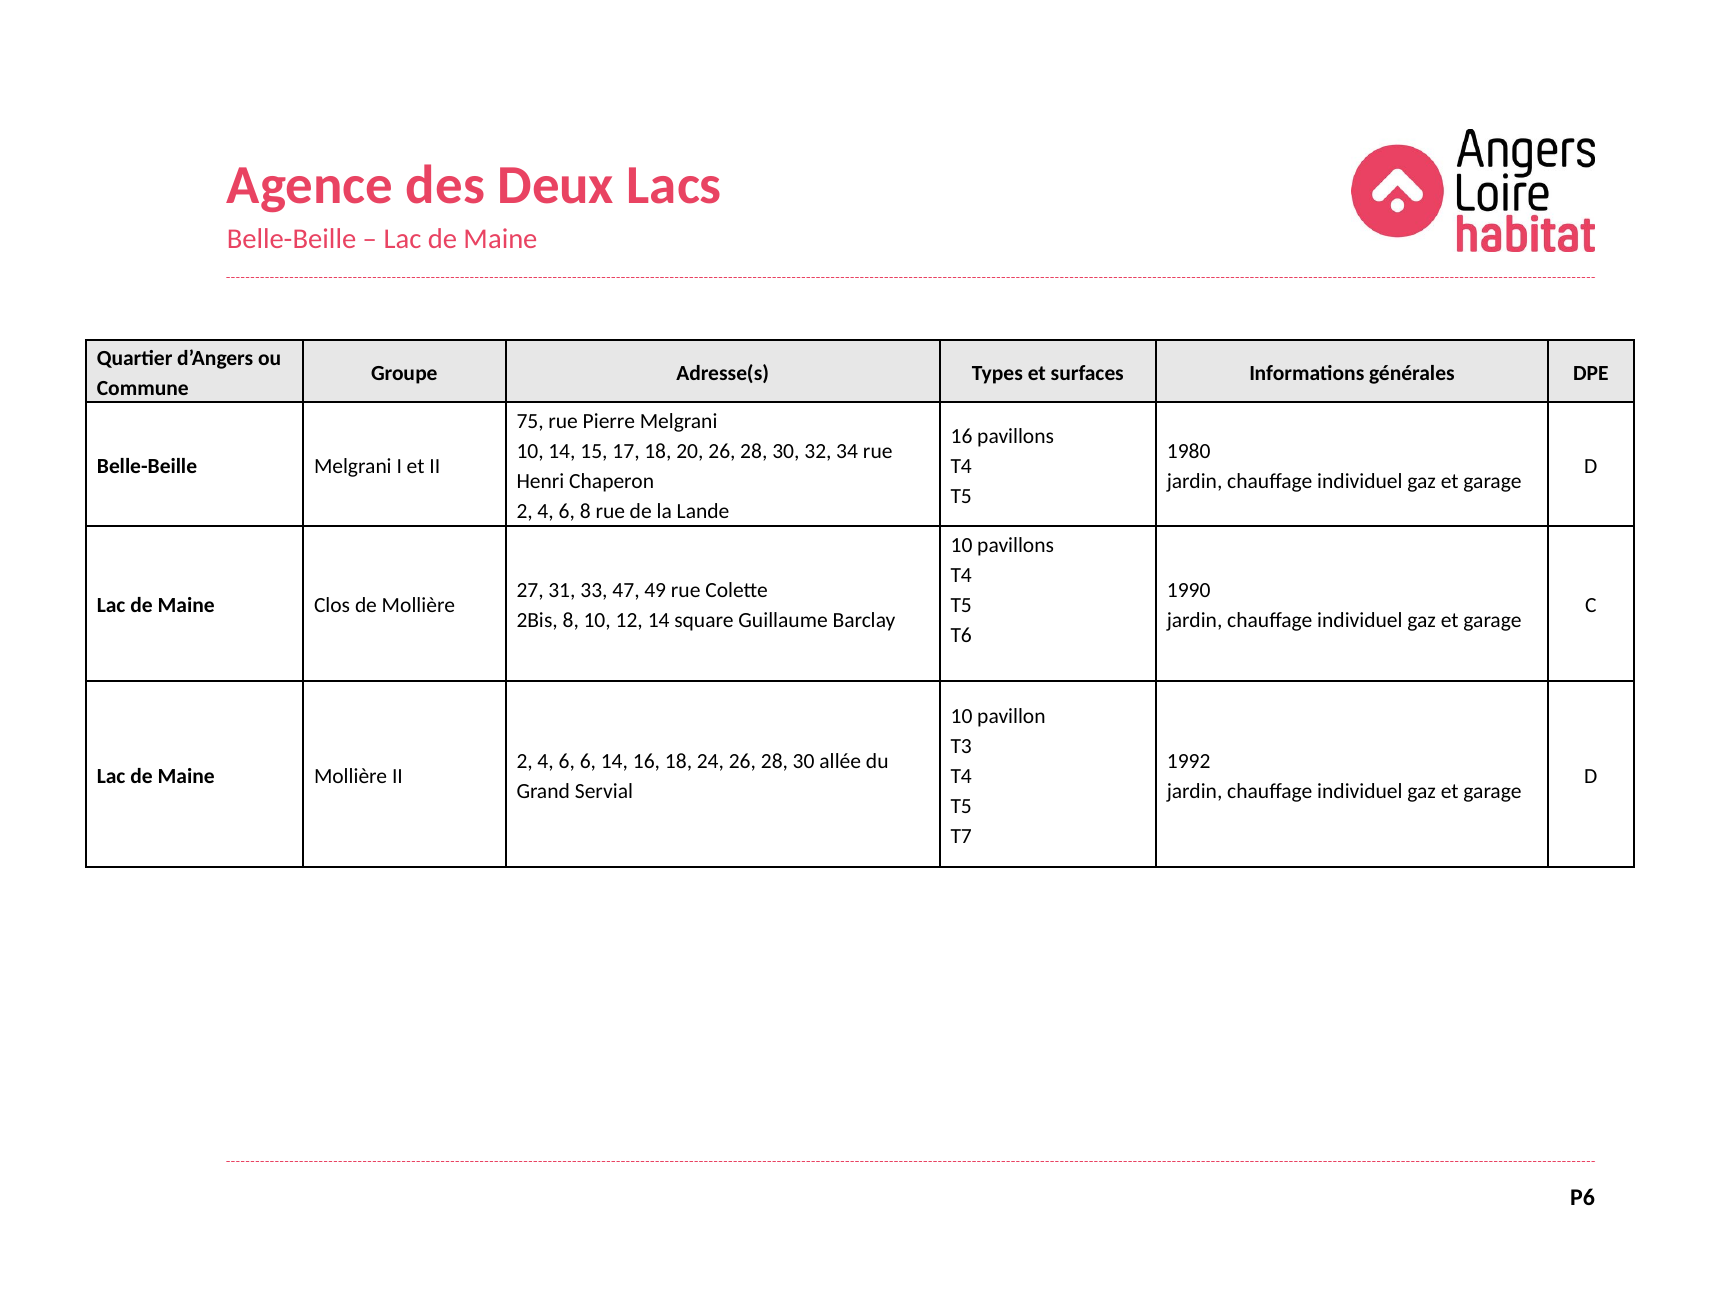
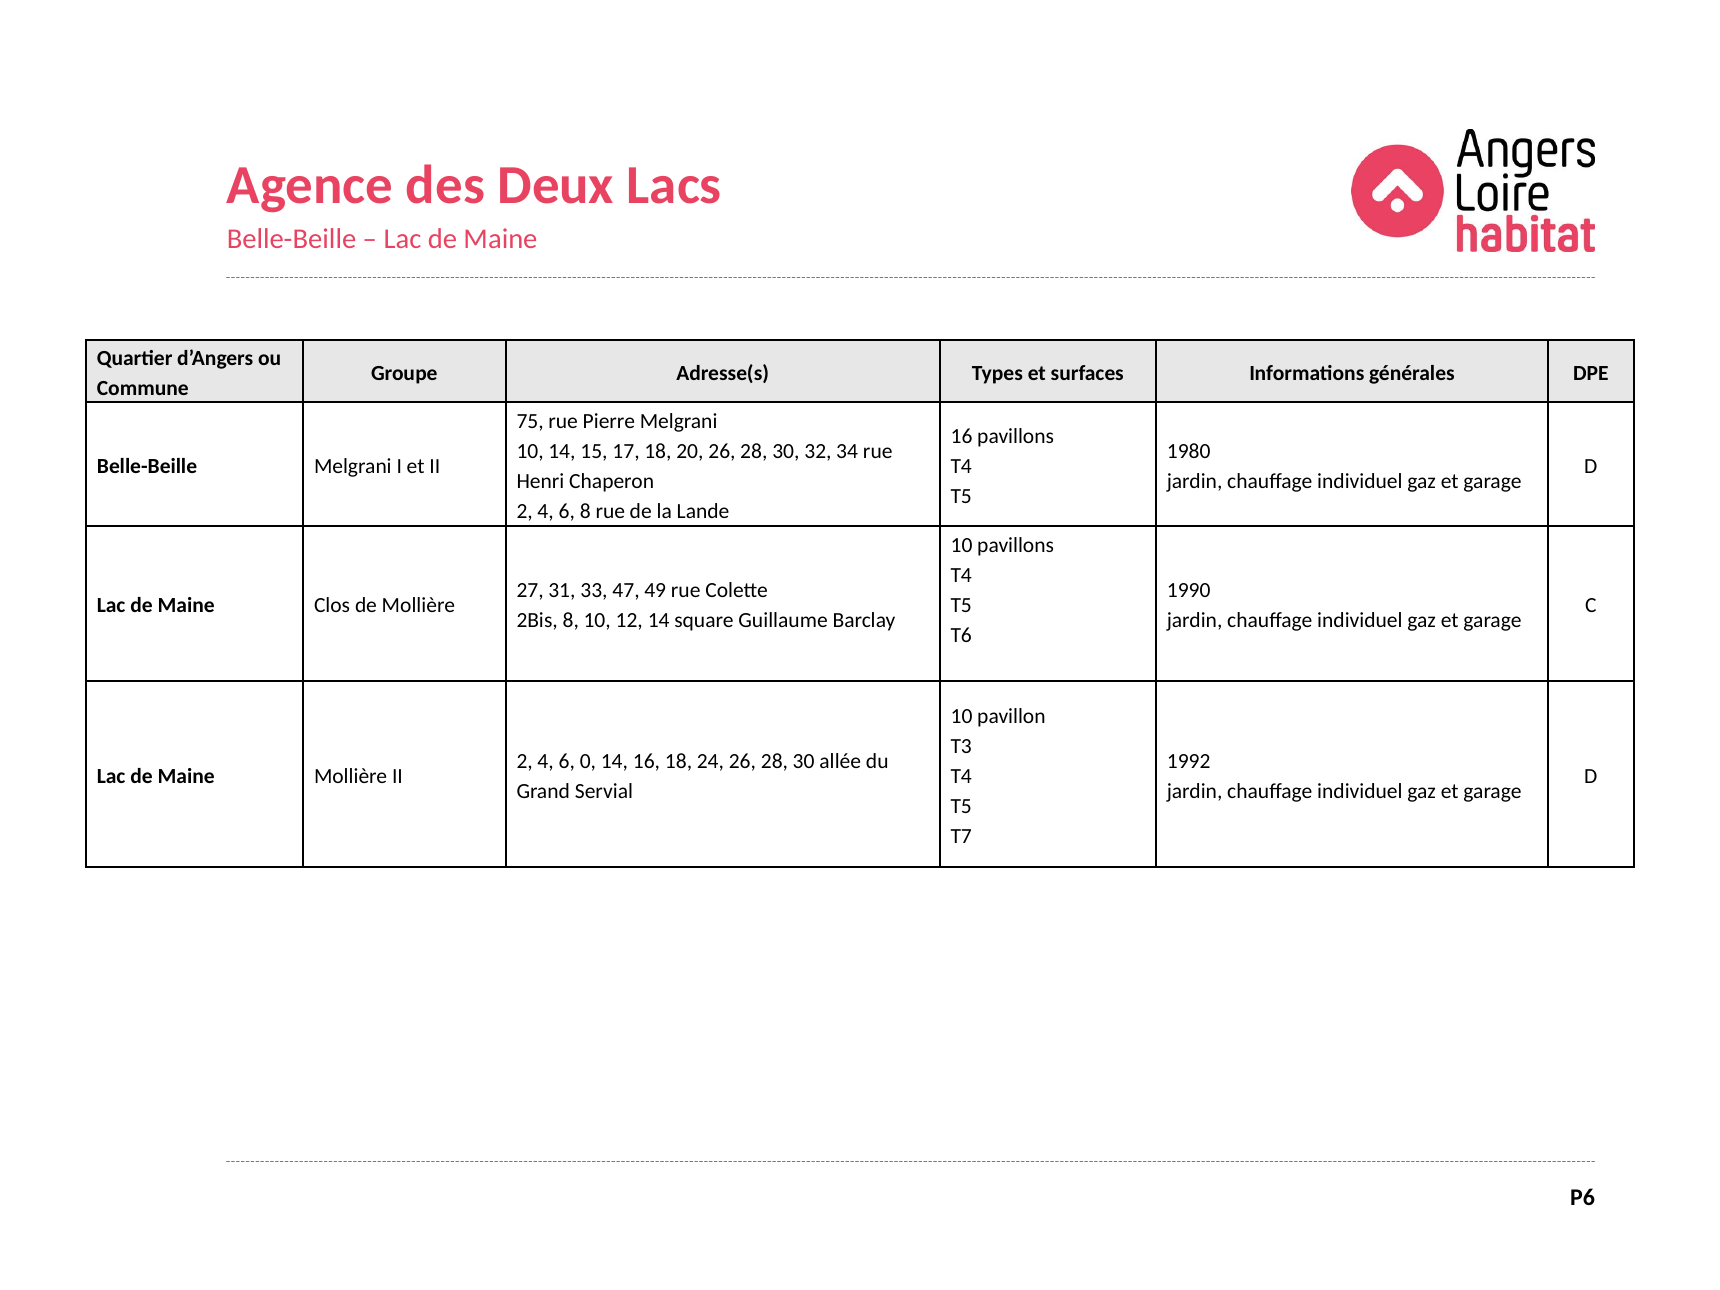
6 6: 6 -> 0 (588, 761)
